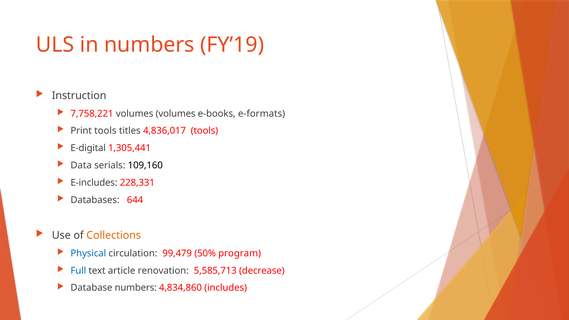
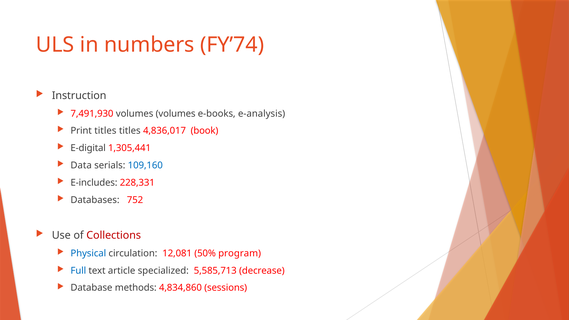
FY’19: FY’19 -> FY’74 (232, 45)
7,758,221: 7,758,221 -> 7,491,930 (92, 114)
e-formats: e-formats -> e-analysis (262, 114)
Print tools: tools -> titles (105, 131)
4,836,017 tools: tools -> book (204, 131)
109,160 colour: black -> blue (145, 165)
644: 644 -> 752 (135, 200)
Collections colour: orange -> red (114, 235)
99,479: 99,479 -> 12,081 (177, 253)
renovation: renovation -> specialized (163, 271)
Database numbers: numbers -> methods (136, 288)
includes: includes -> sessions (226, 288)
